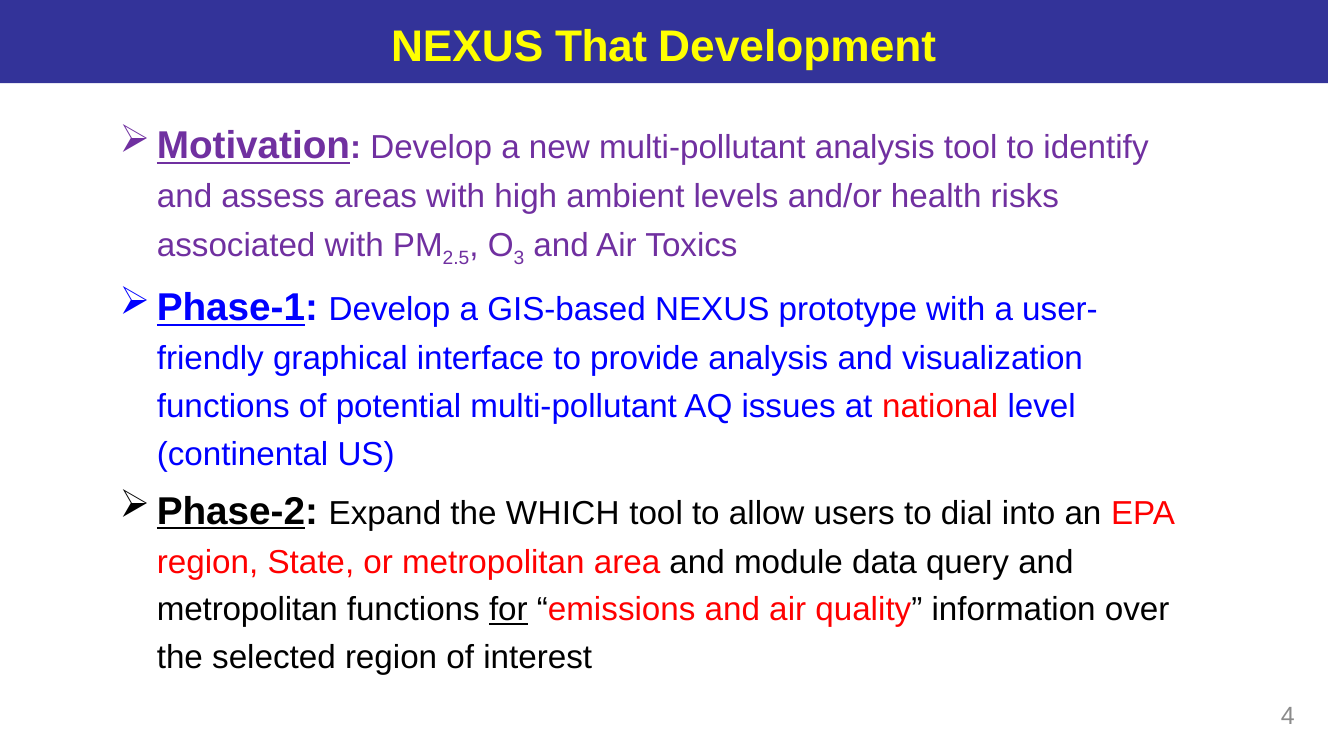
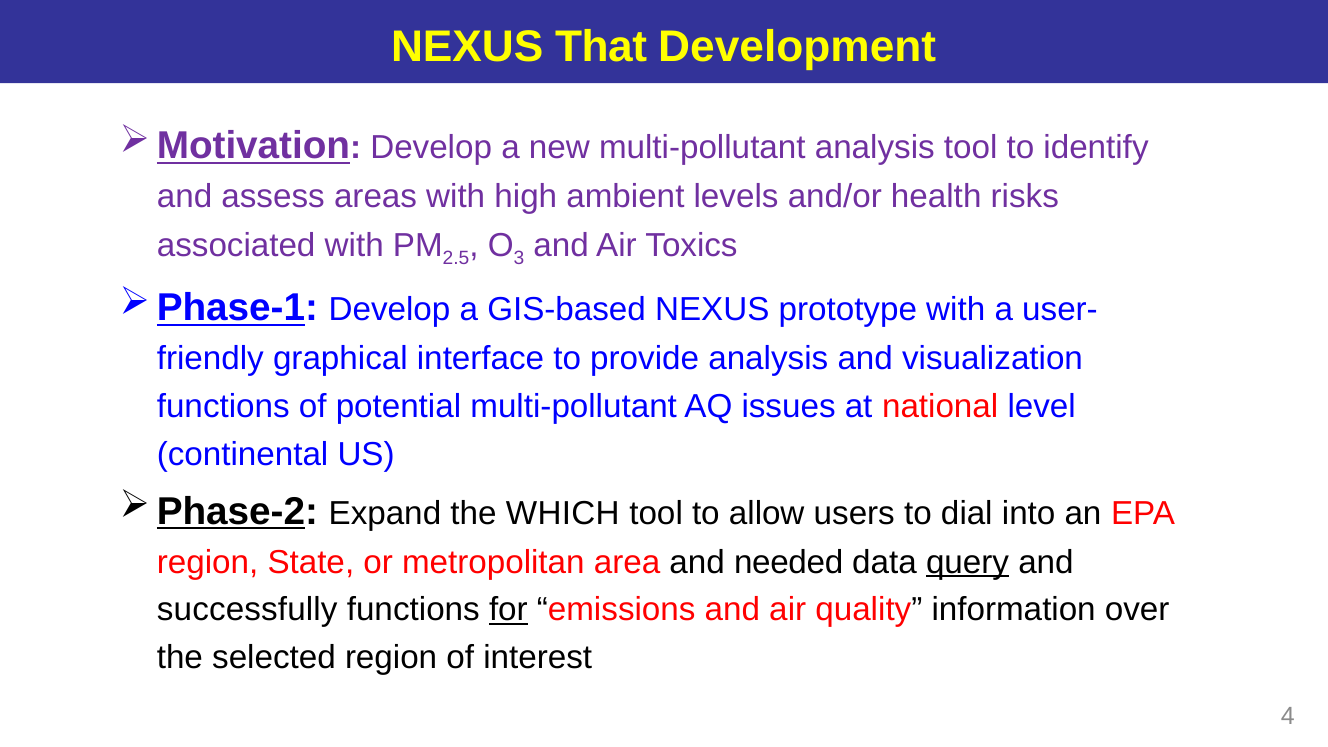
module: module -> needed (789, 562)
query underline: none -> present (968, 562)
metropolitan: metropolitan -> successfully (247, 610)
